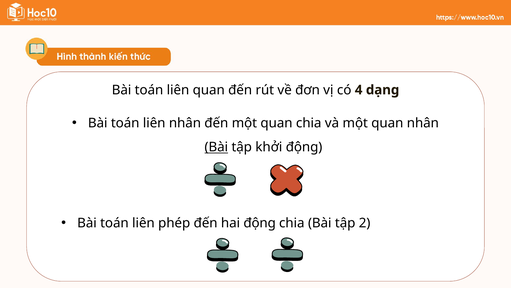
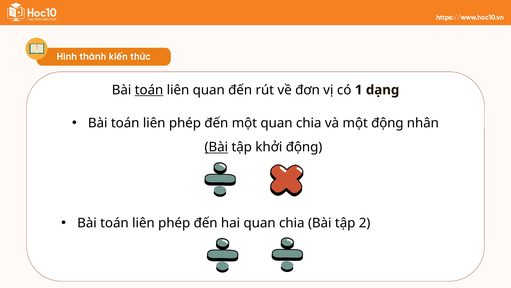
toán underline: none -> present (149, 90)
4: 4 -> 1 (359, 90)
nhân: nhân -> phép (185, 123)
và một quan: quan -> động (387, 123)
hai động: động -> quan (260, 223)
